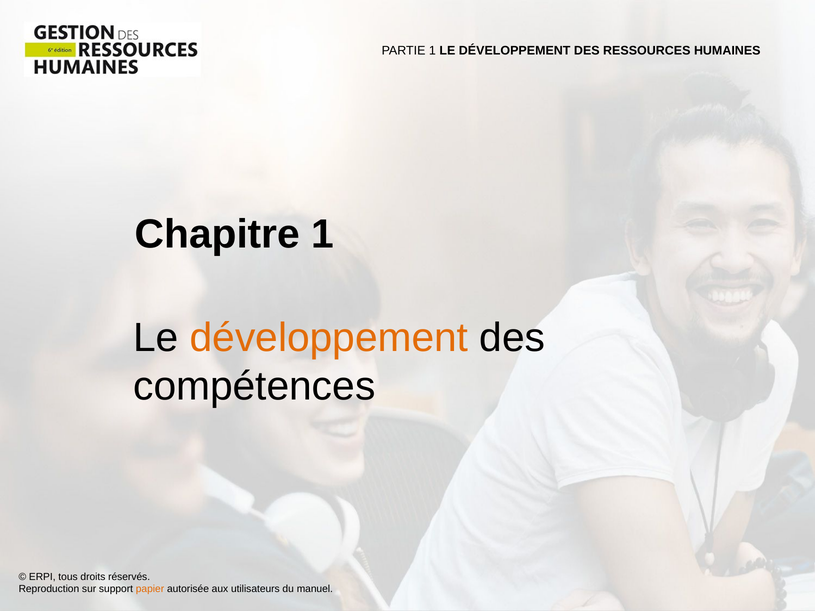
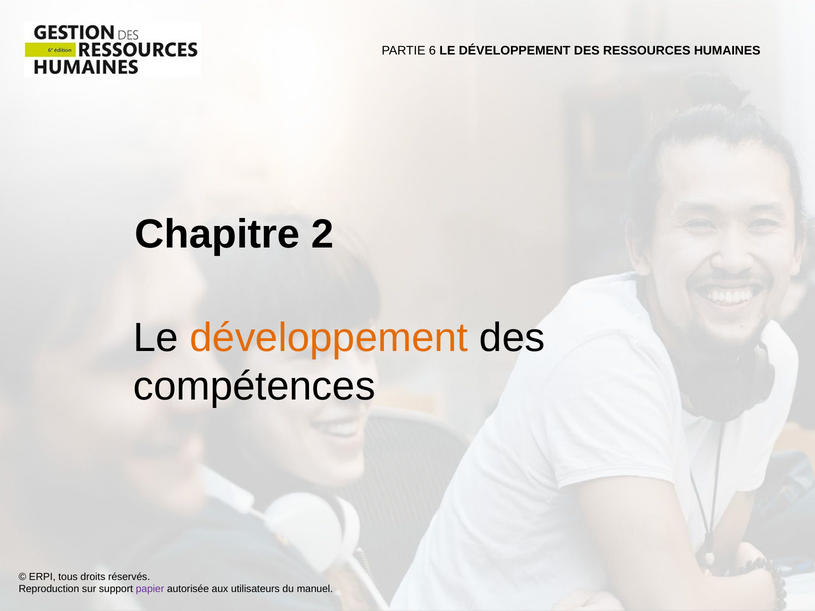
PARTIE 1: 1 -> 6 (432, 51)
Chapitre 1: 1 -> 2 (323, 234)
papier colour: orange -> purple (150, 589)
